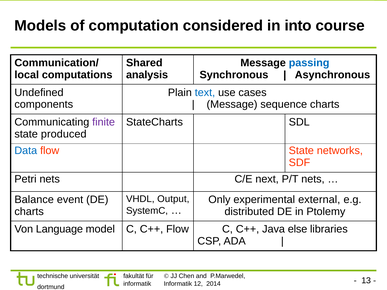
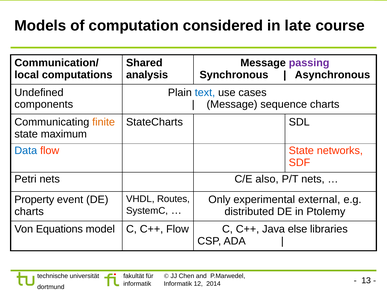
into: into -> late (298, 26)
passing colour: blue -> purple (309, 63)
finite colour: purple -> orange (104, 122)
produced: produced -> maximum (64, 134)
next: next -> also (267, 179)
Output: Output -> Routes (173, 199)
Balance: Balance -> Property (34, 200)
Language: Language -> Equations (59, 229)
